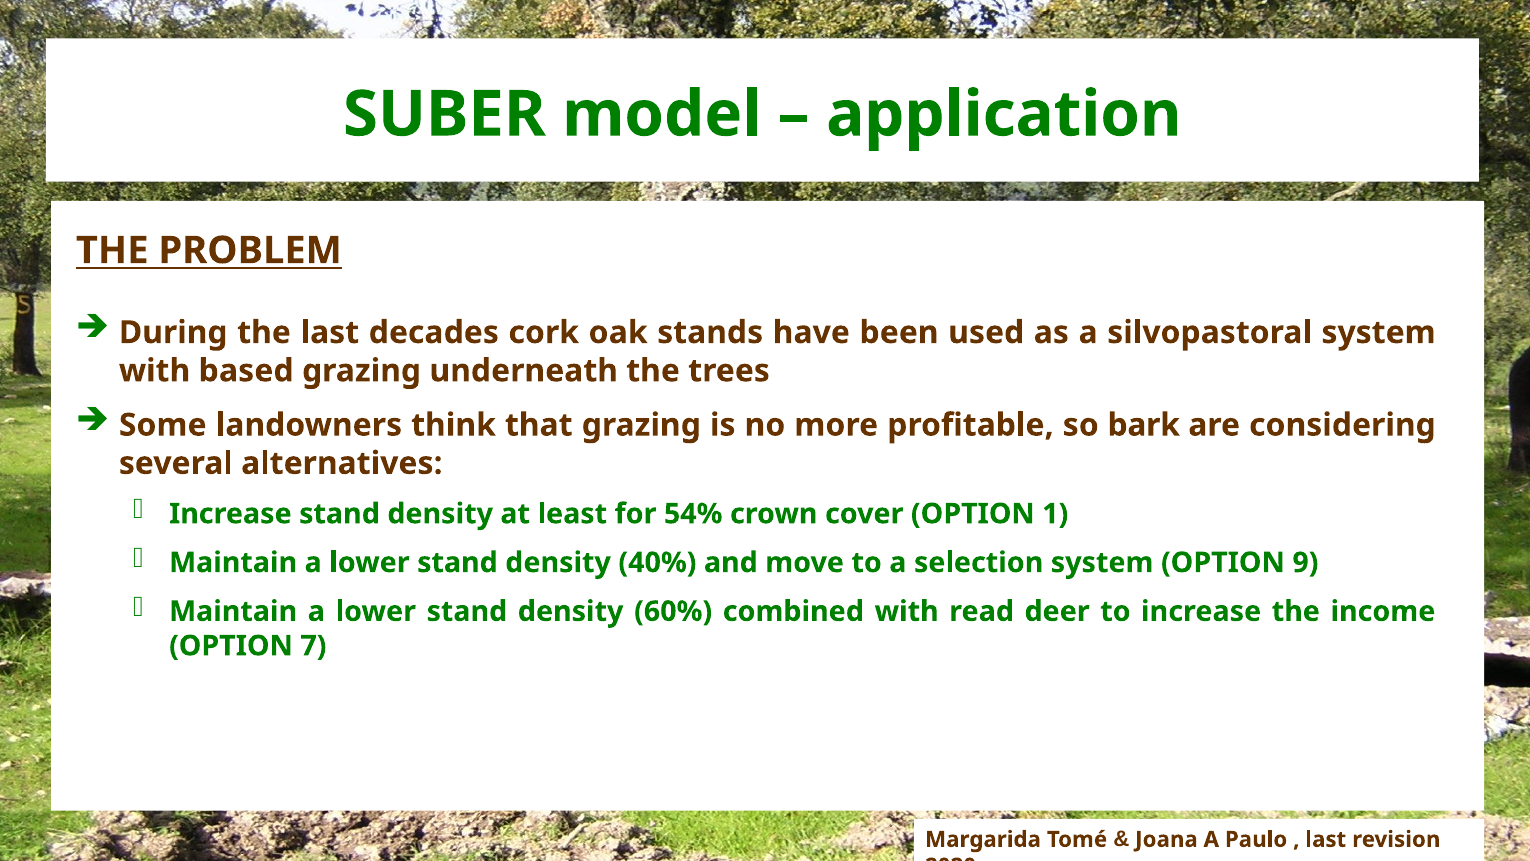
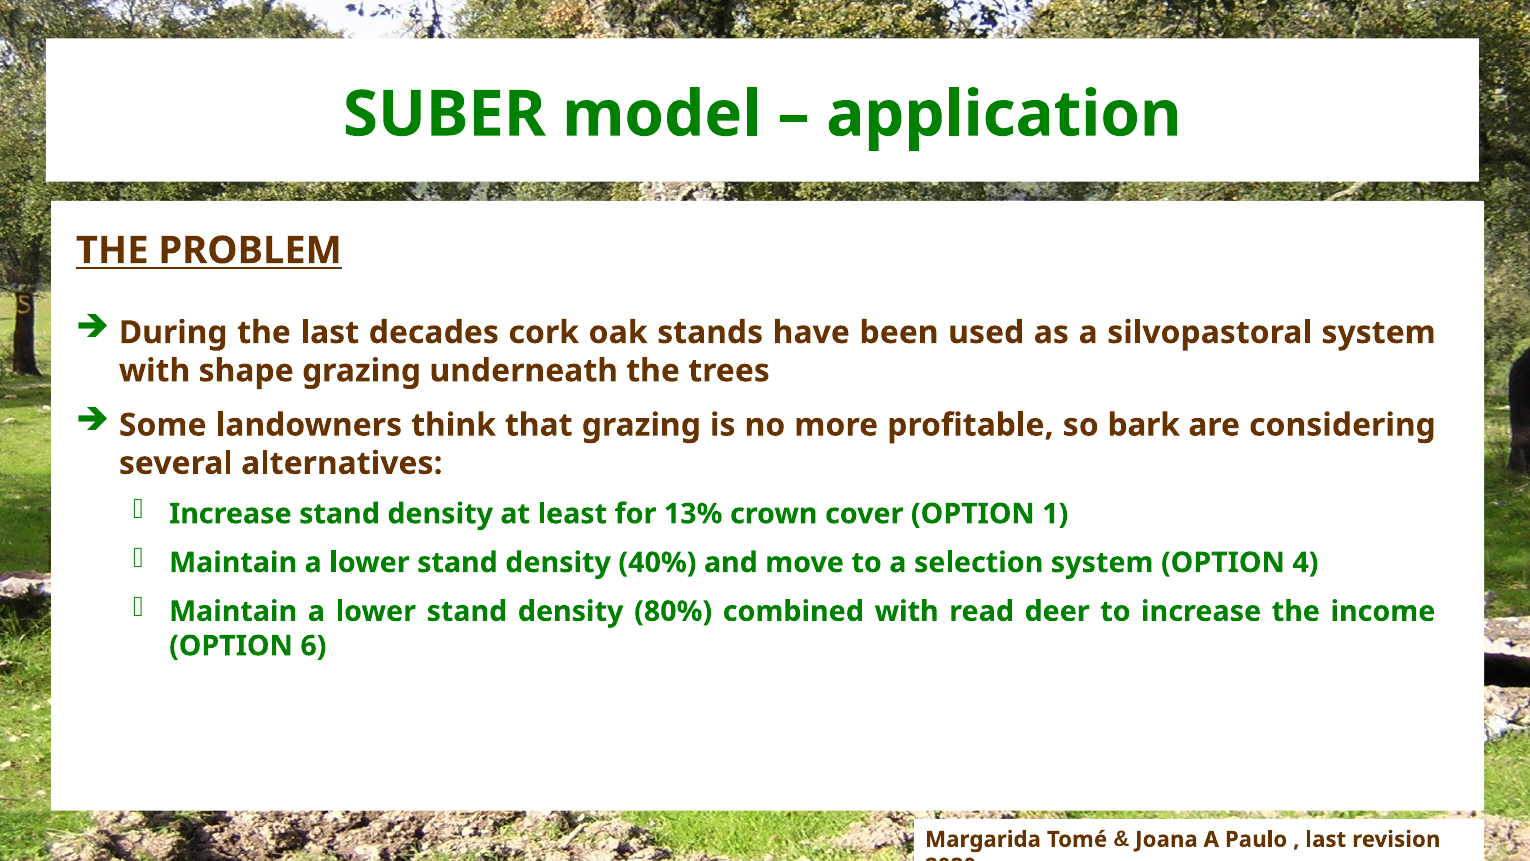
based: based -> shape (246, 371)
54%: 54% -> 13% (693, 514)
9: 9 -> 4 (1305, 562)
60%: 60% -> 80% (673, 611)
7: 7 -> 6 (313, 646)
